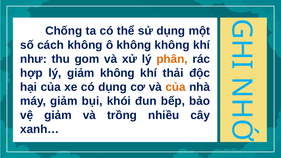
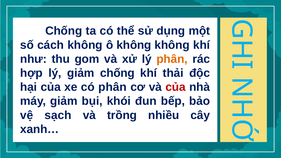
giảm không: không -> chống (117, 73)
có dụng: dụng -> phân (112, 87)
của colour: orange -> red (176, 87)
vệ giảm: giảm -> sạch (58, 115)
